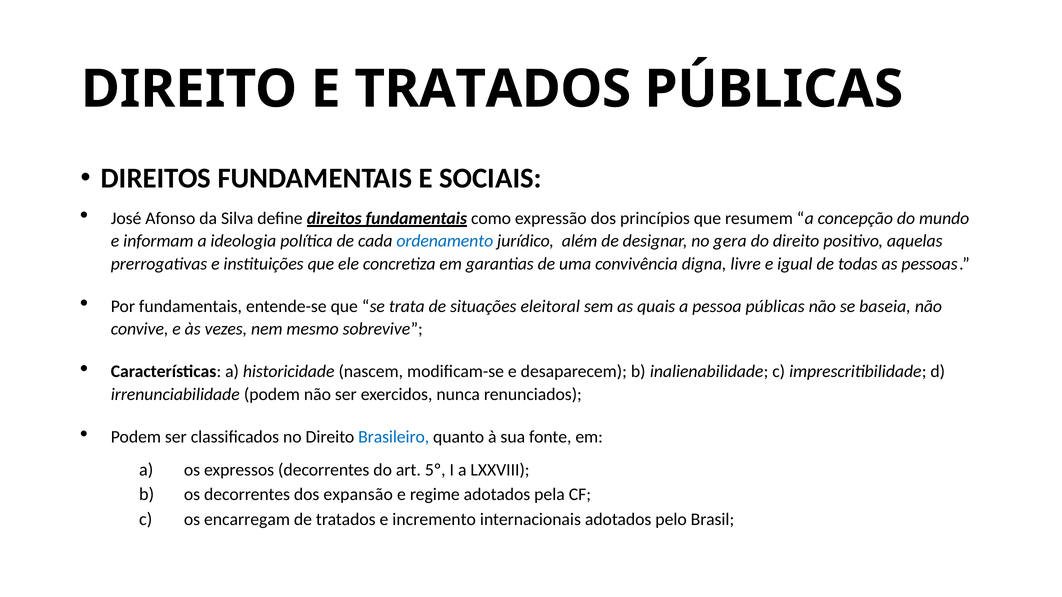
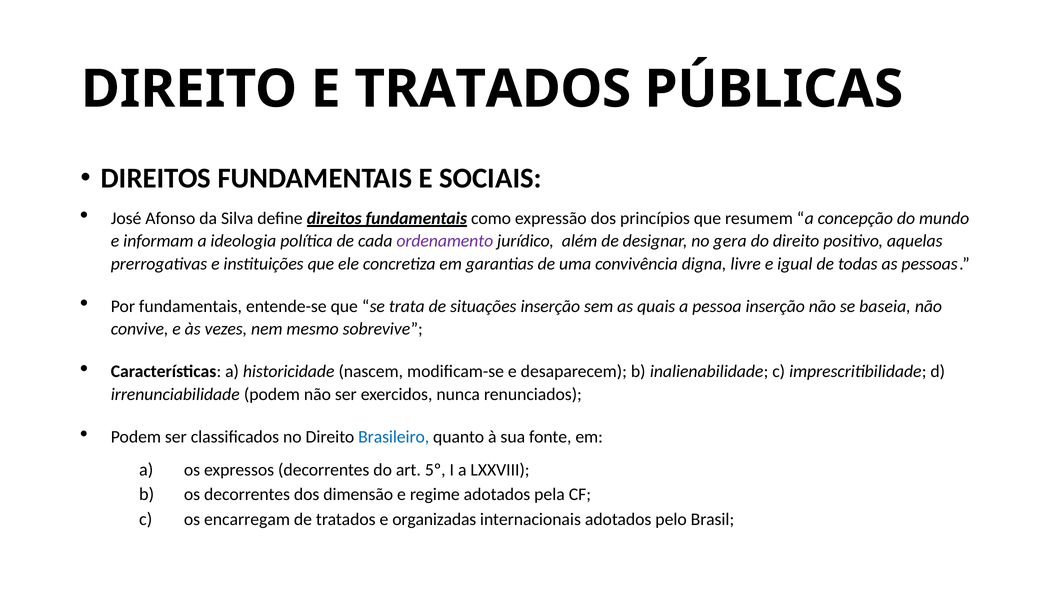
ordenamento colour: blue -> purple (445, 241)
situações eleitoral: eleitoral -> inserção (550, 306)
pessoa públicas: públicas -> inserção (775, 306)
expansão: expansão -> dimensão (358, 495)
incremento: incremento -> organizadas (434, 520)
